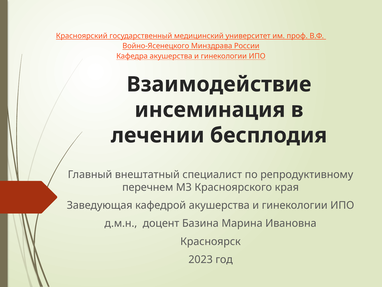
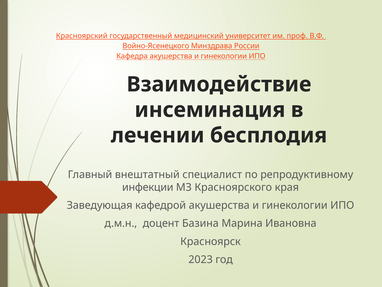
перечнем: перечнем -> инфекции (148, 187)
